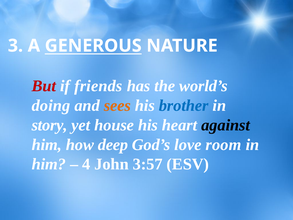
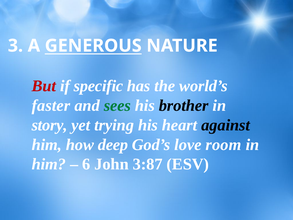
friends: friends -> specific (98, 86)
doing: doing -> faster (51, 105)
sees colour: orange -> green (117, 105)
brother colour: blue -> black (184, 105)
house: house -> trying (114, 125)
4: 4 -> 6 (86, 164)
3:57: 3:57 -> 3:87 (148, 164)
